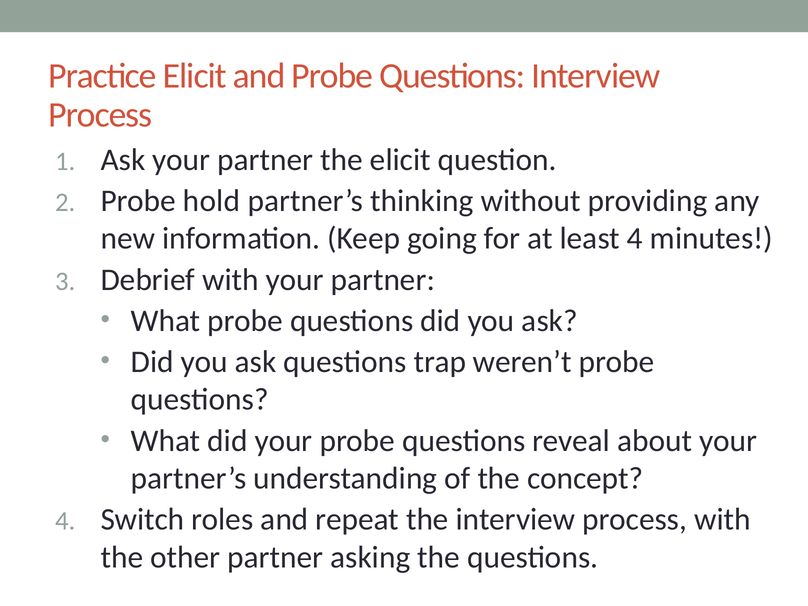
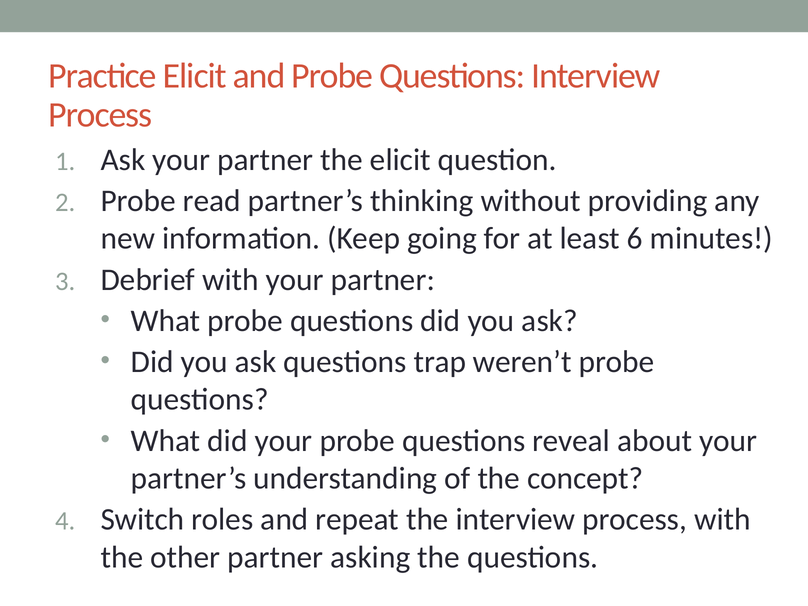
hold: hold -> read (212, 201)
least 4: 4 -> 6 (635, 239)
